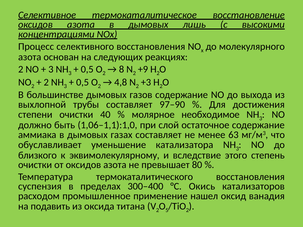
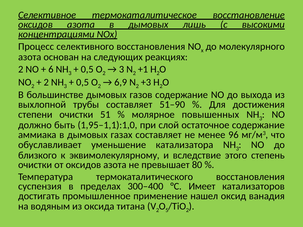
3: 3 -> 6 (51, 69)
8: 8 -> 3 (121, 69)
+9: +9 -> +1 (143, 69)
4,8: 4,8 -> 6,9 (121, 82)
97–90: 97–90 -> 51–90 (172, 105)
40: 40 -> 51 (105, 115)
необходимое: необходимое -> повышенных (210, 115)
1,06–1,1):1,0: 1,06–1,1):1,0 -> 1,95–1,1):1,0 (107, 125)
63: 63 -> 96 (233, 135)
Окись: Окись -> Имеет (202, 187)
расходом: расходом -> достигать (39, 196)
подавить: подавить -> водяным (50, 206)
